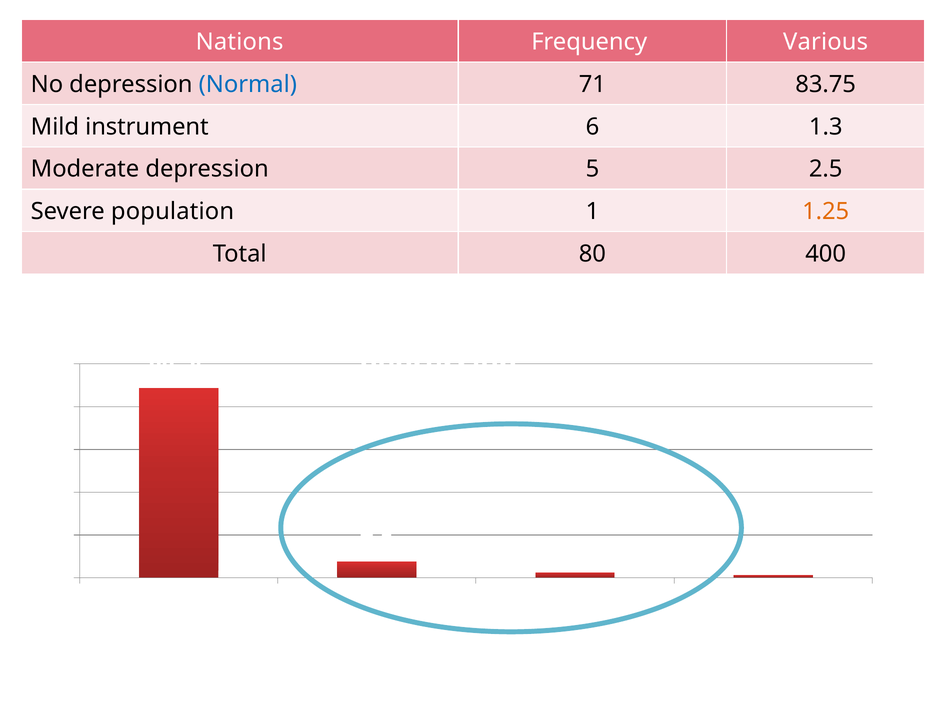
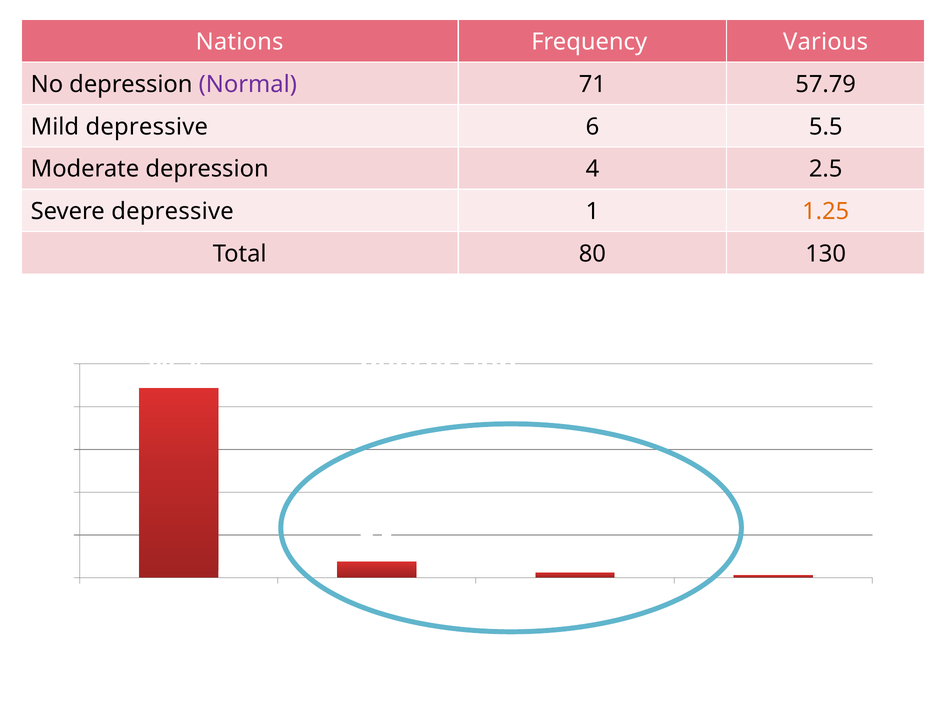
Normal colour: blue -> purple (248, 84)
83.75: 83.75 -> 57.79 (826, 84)
Mild instrument: instrument -> depressive (147, 127)
1.3: 1.3 -> 5.5 (826, 127)
5: 5 -> 4 (592, 169)
Severe population: population -> depressive (173, 212)
400: 400 -> 130 (826, 254)
